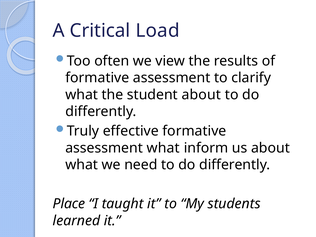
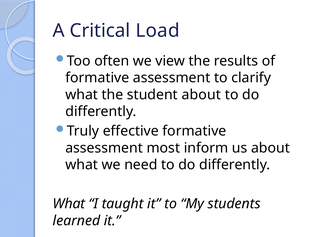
assessment what: what -> most (163, 148)
Place: Place -> What (69, 204)
